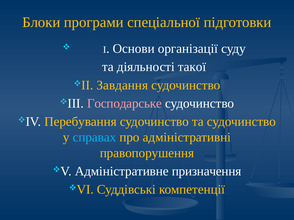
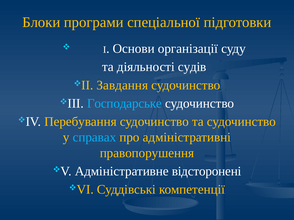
такої: такої -> судів (192, 67)
Господарське colour: pink -> light blue (125, 104)
призначення: призначення -> відсторонені (207, 172)
